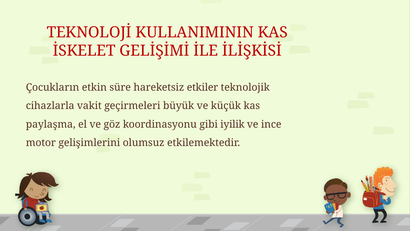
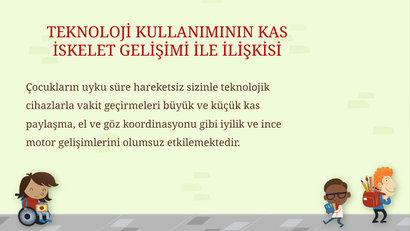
etkin: etkin -> uyku (94, 87)
etkiler: etkiler -> sizinle (202, 87)
